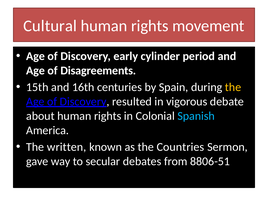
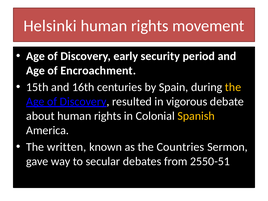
Cultural: Cultural -> Helsinki (50, 26)
cylinder: cylinder -> security (160, 56)
Disagreements: Disagreements -> Encroachment (98, 71)
Spanish colour: light blue -> yellow (196, 116)
8806-51: 8806-51 -> 2550-51 (210, 161)
